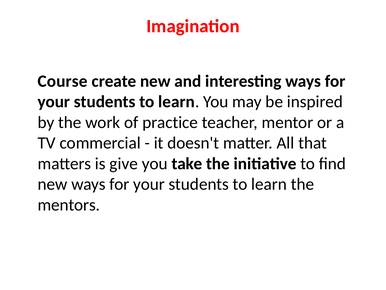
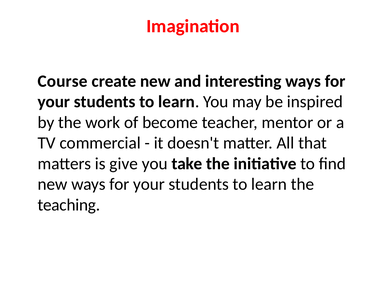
practice: practice -> become (170, 122)
mentors: mentors -> teaching (69, 205)
